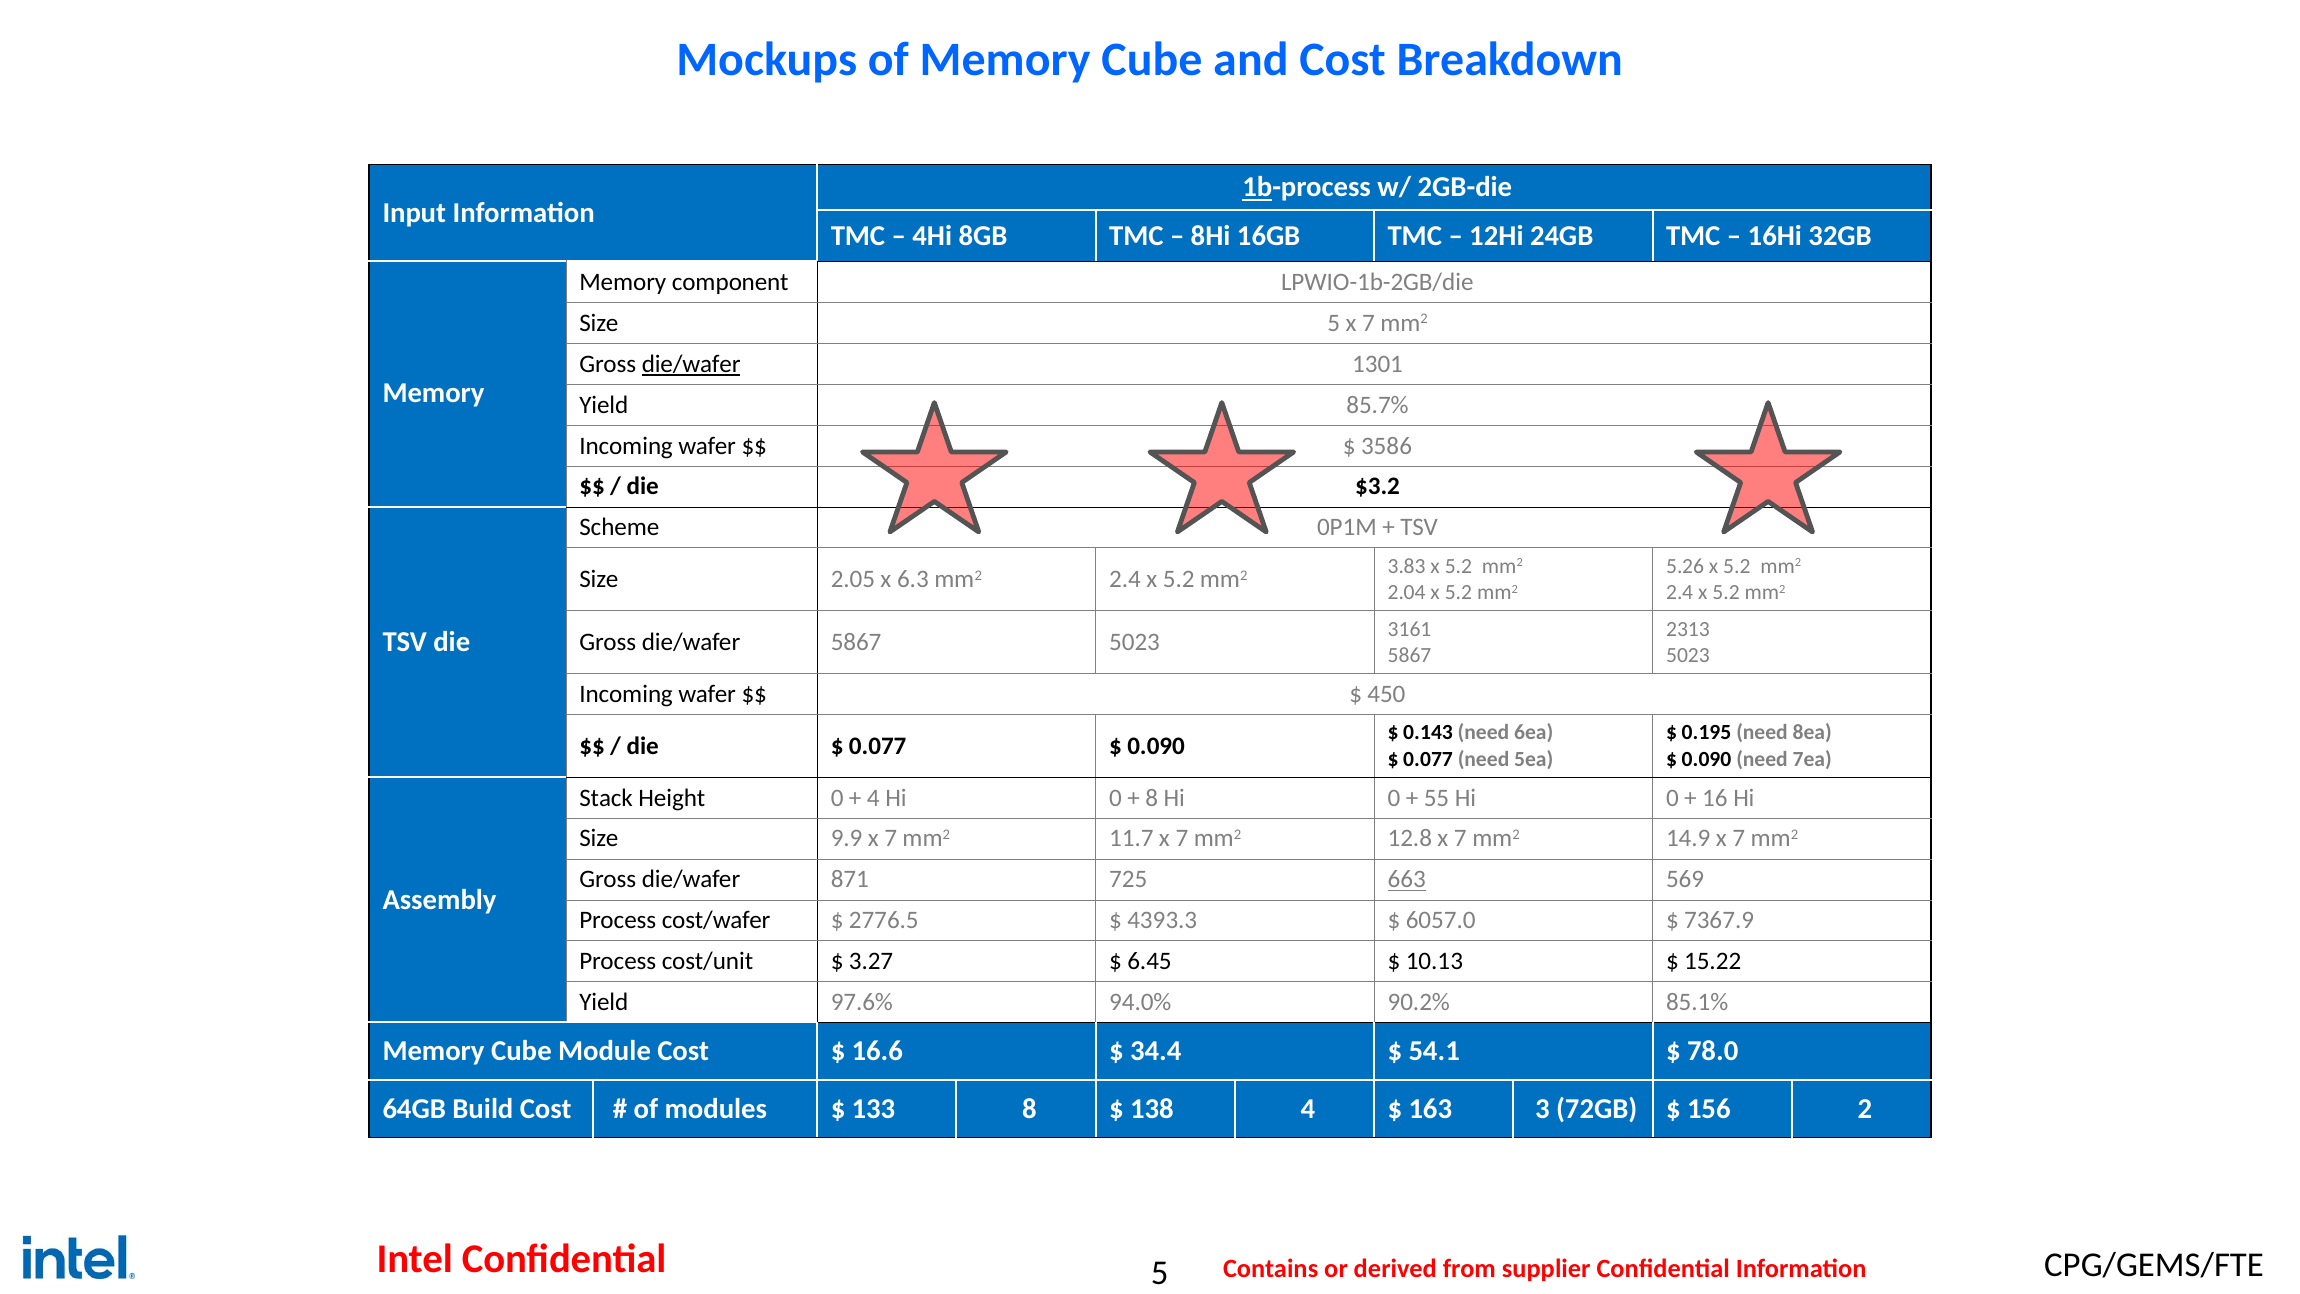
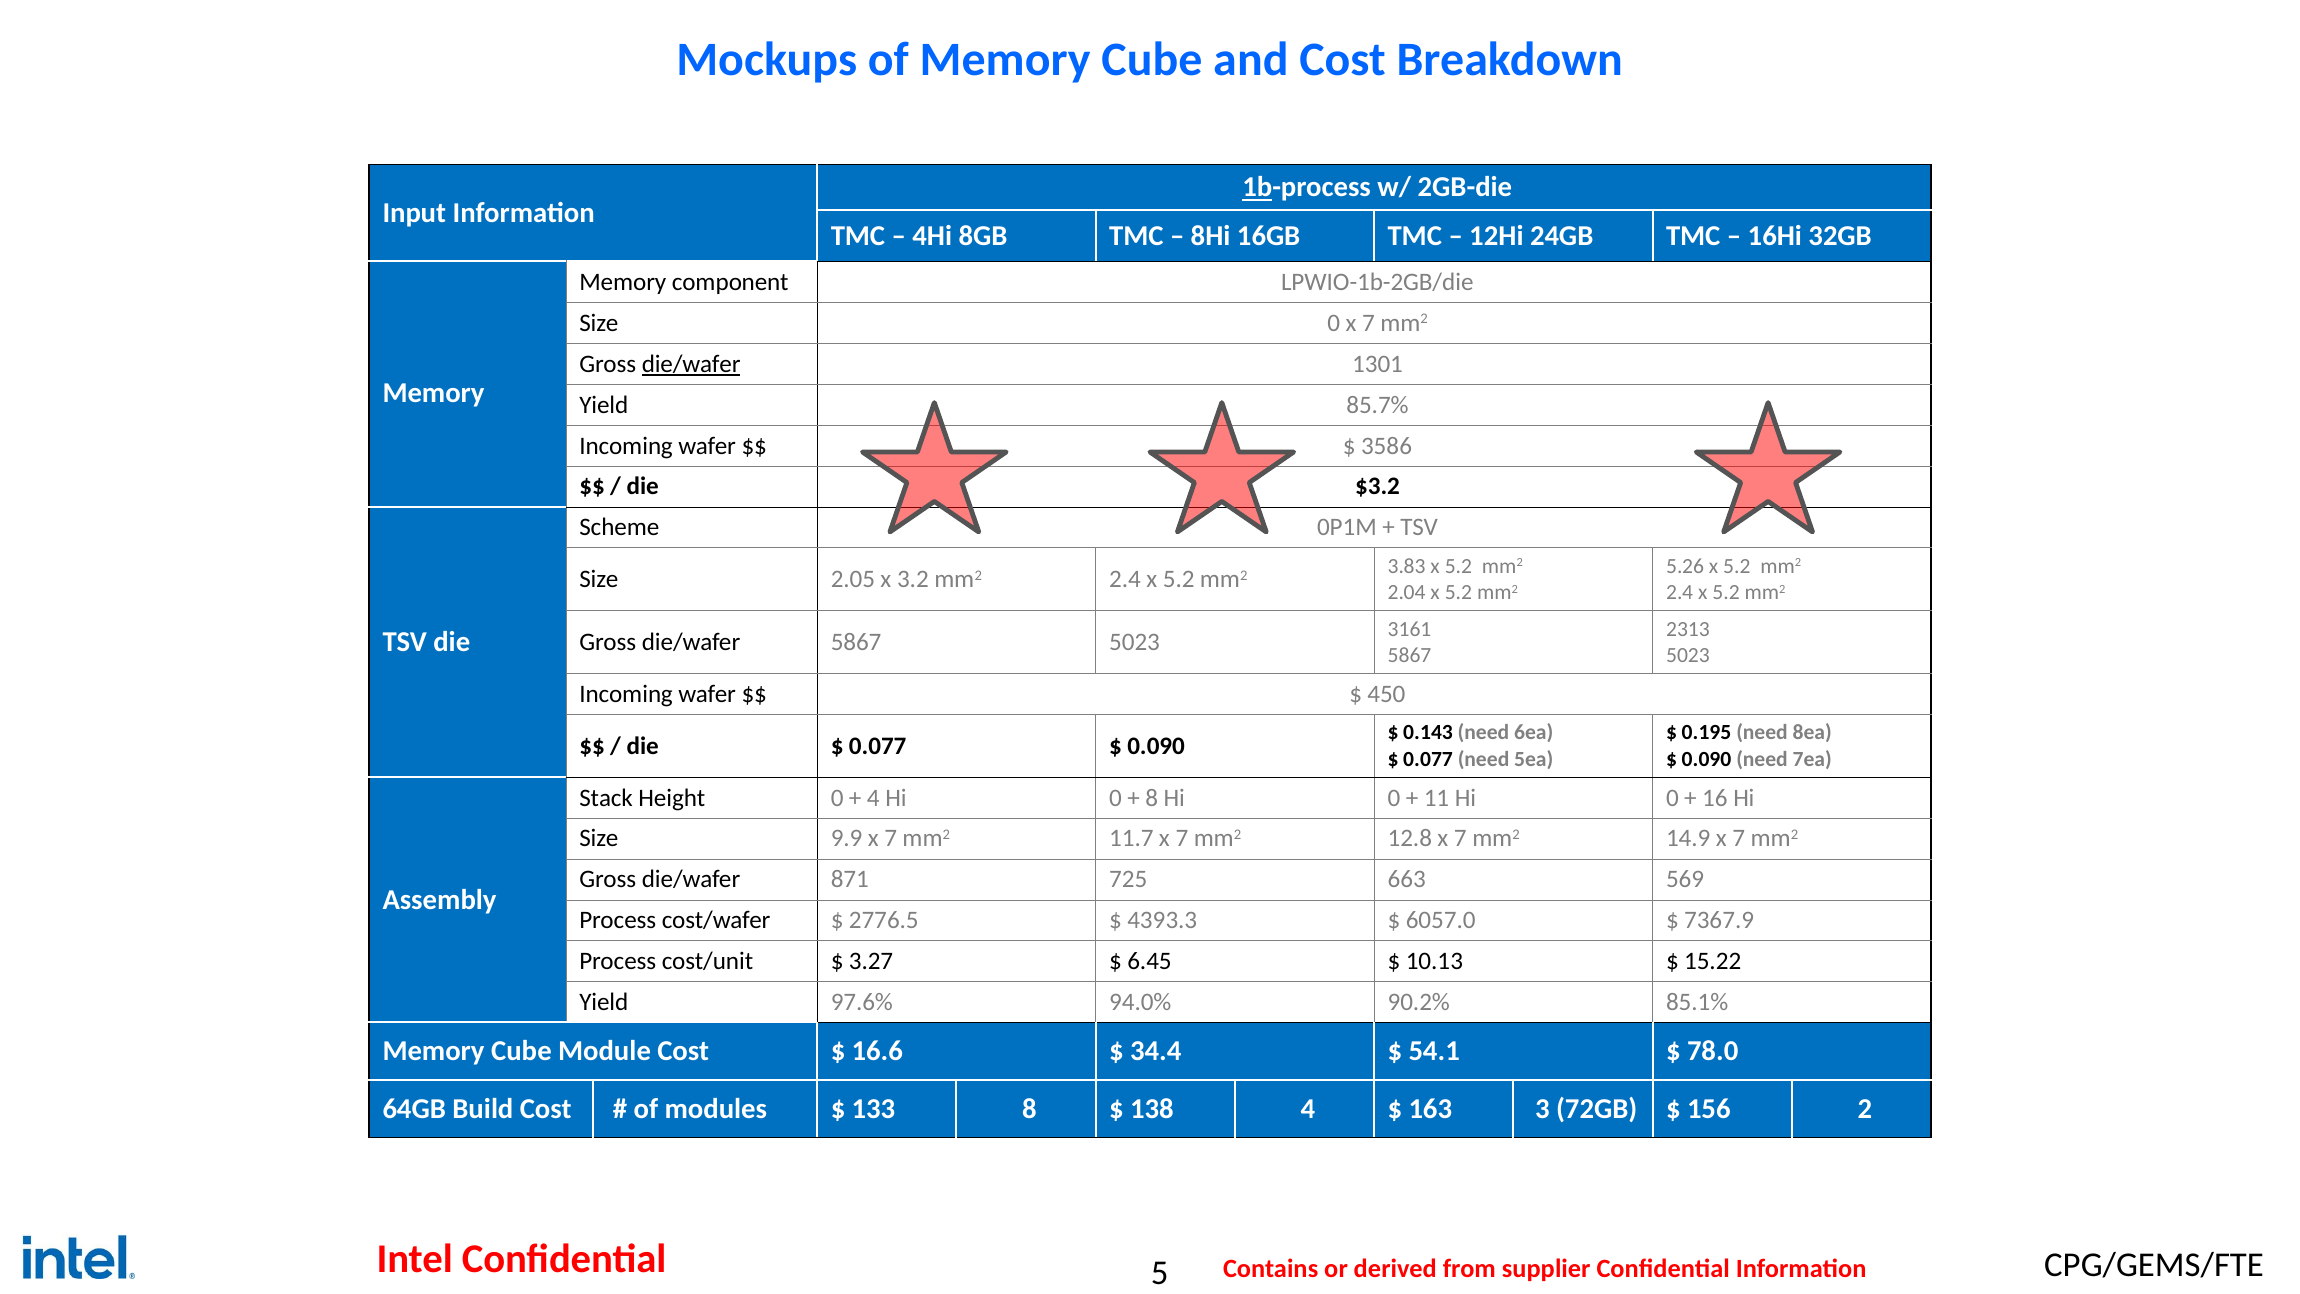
Size 5: 5 -> 0 (1334, 323)
6.3: 6.3 -> 3.2 (913, 579)
55: 55 -> 11 (1437, 798)
663 underline: present -> none (1407, 879)
